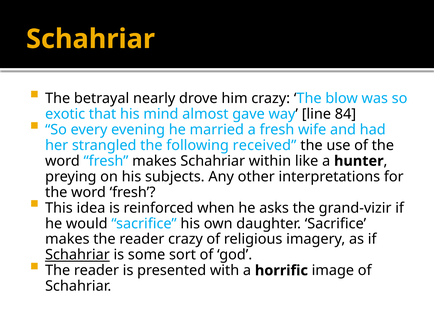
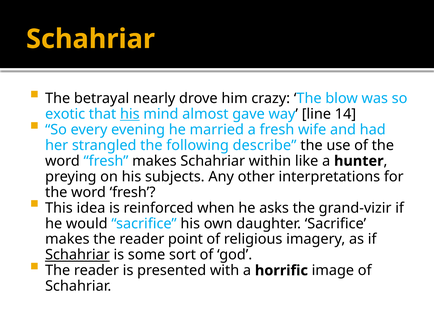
his underline: none -> present (130, 114)
84: 84 -> 14 (345, 114)
received: received -> describe (265, 145)
reader crazy: crazy -> point (185, 239)
